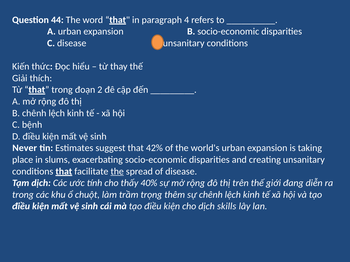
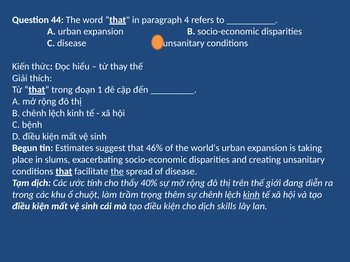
2: 2 -> 1 (100, 90)
Never: Never -> Begun (25, 148)
42%: 42% -> 46% (154, 148)
kinh underline: none -> present (251, 195)
